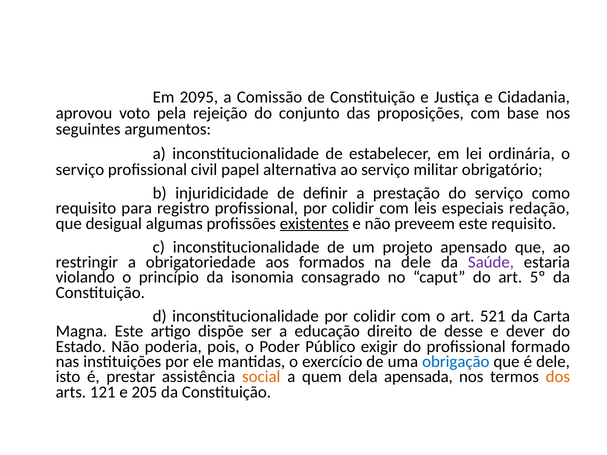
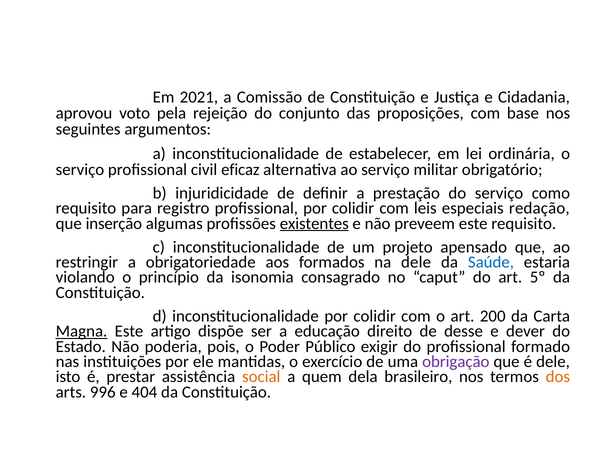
2095: 2095 -> 2021 (199, 97)
papel: papel -> eficaz (240, 170)
desigual: desigual -> inserção (114, 224)
Saúde colour: purple -> blue (491, 262)
521: 521 -> 200 (493, 316)
Magna underline: none -> present (82, 331)
obrigação colour: blue -> purple (456, 362)
apensada: apensada -> brasileiro (418, 377)
121: 121 -> 996 (103, 392)
205: 205 -> 404 (144, 392)
